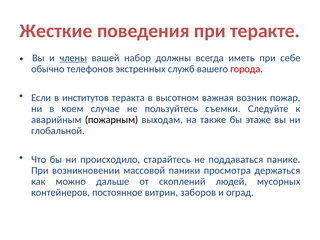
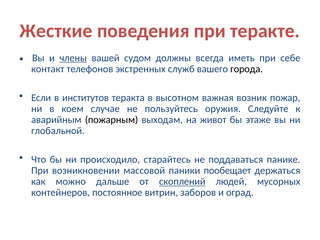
набор: набор -> судом (138, 58)
обычно: обычно -> контакт (48, 69)
города colour: red -> black (247, 69)
съемки: съемки -> оружия (223, 109)
также: также -> живот (213, 120)
просмотра: просмотра -> пообещает (227, 171)
скоплений underline: none -> present (182, 182)
